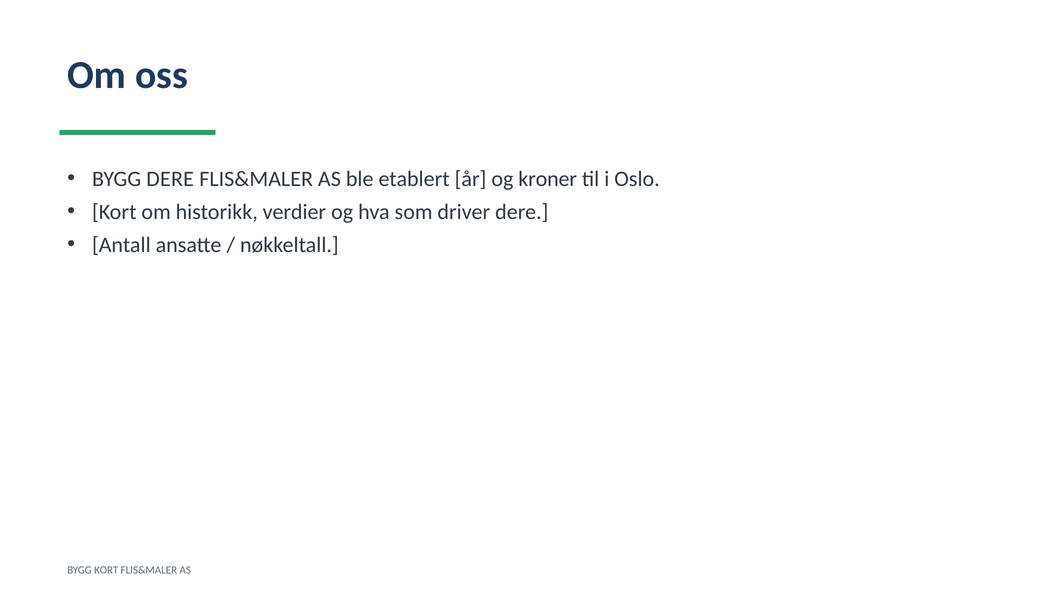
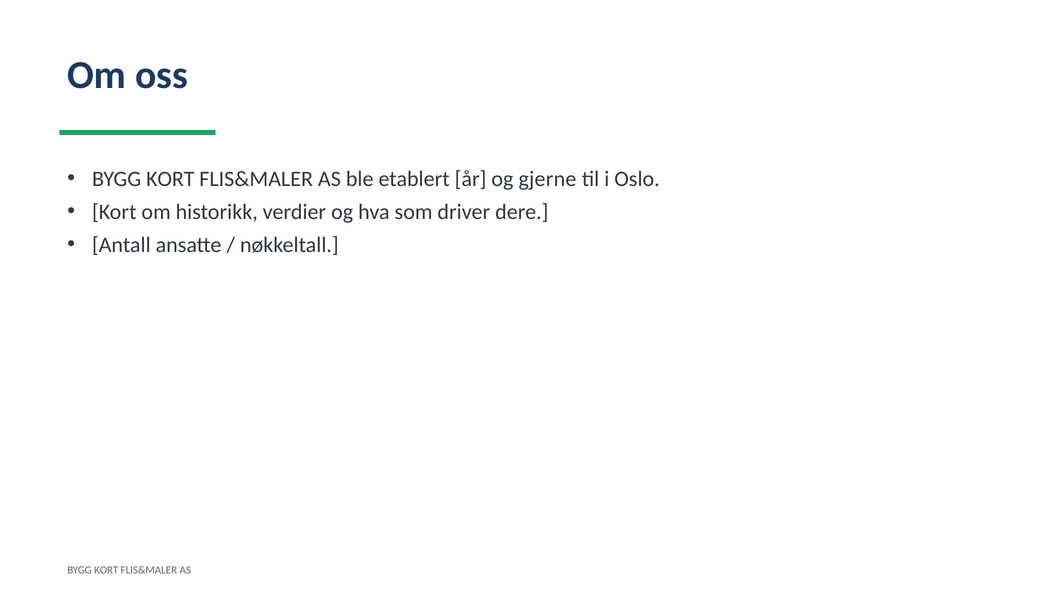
DERE: DERE -> KORT (170, 179)
kroner: kroner -> gjerne (547, 179)
